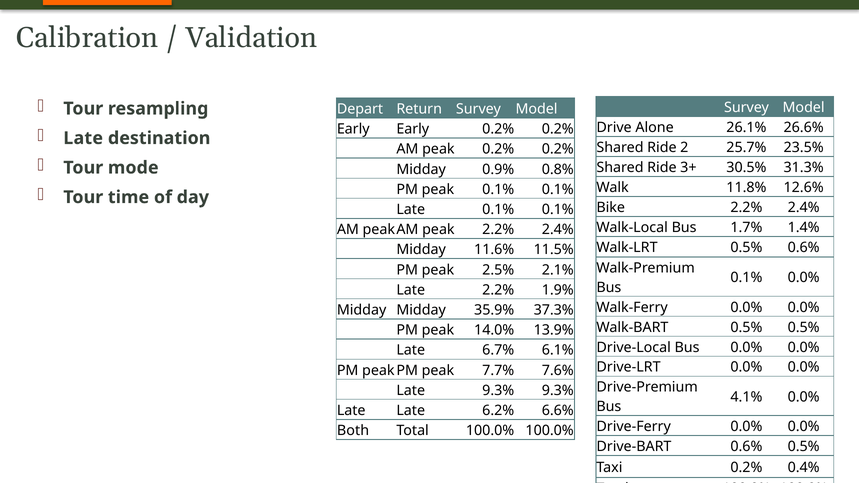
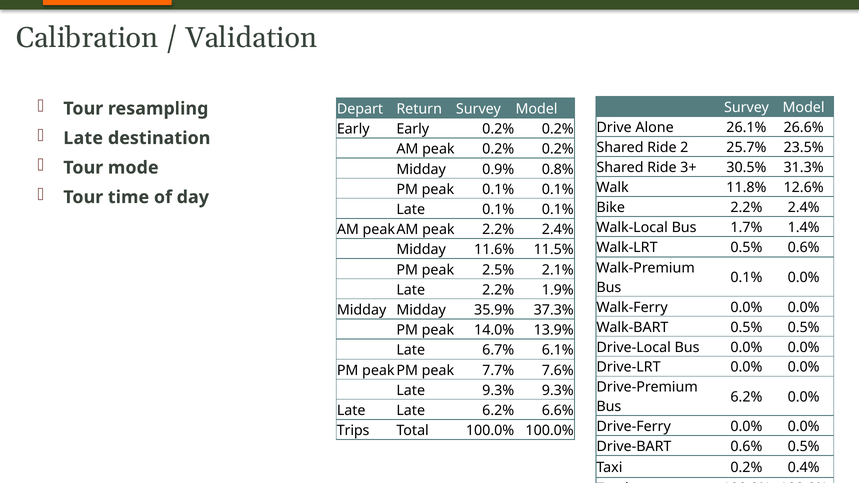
4.1%: 4.1% -> 6.2% (746, 397)
Both: Both -> Trips (353, 431)
